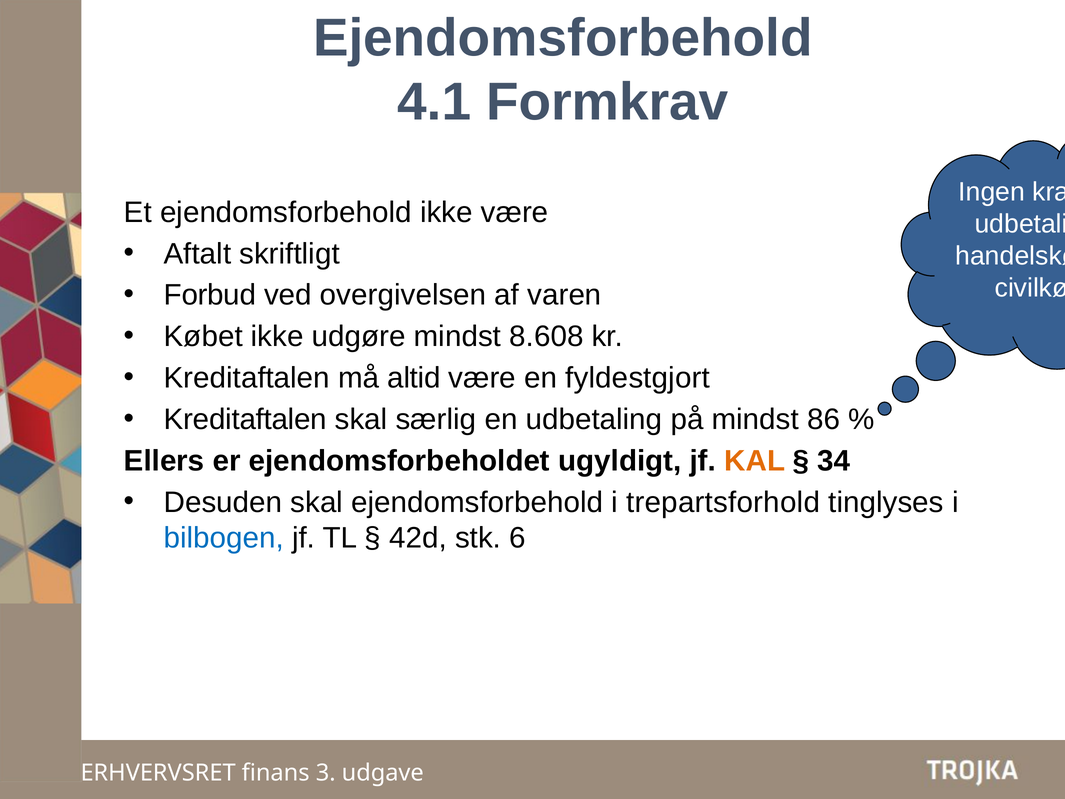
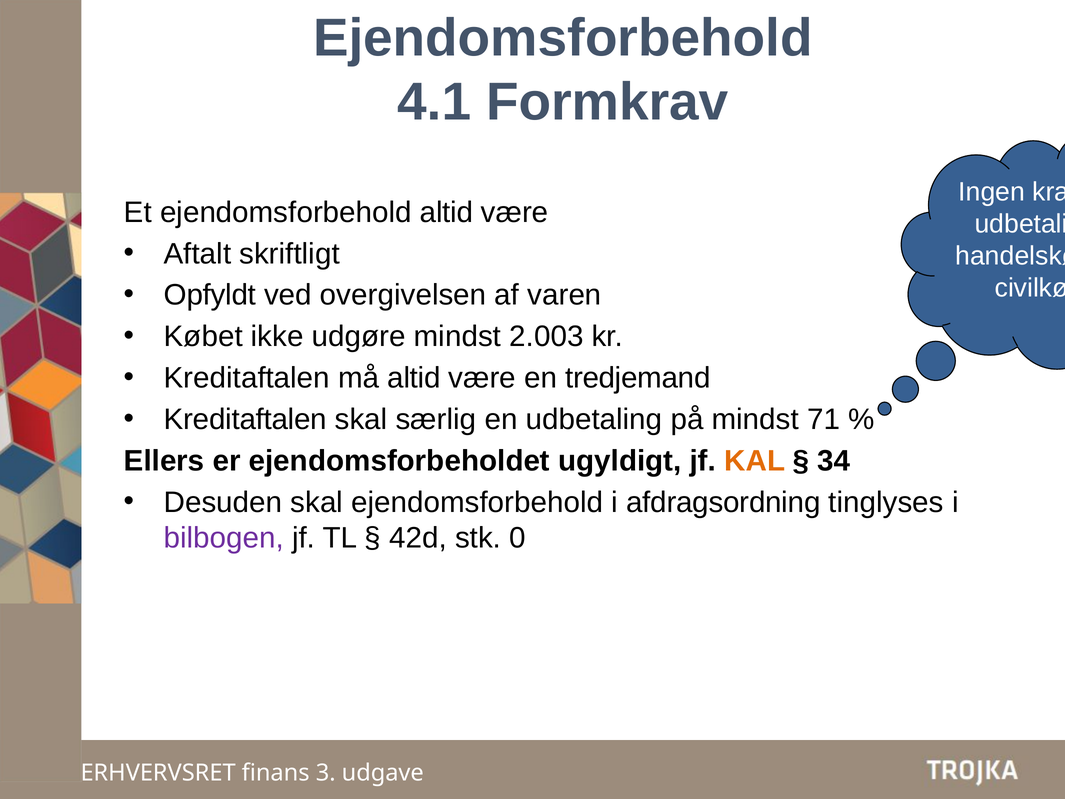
ejendomsforbehold ikke: ikke -> altid (446, 212)
Forbud: Forbud -> Opfyldt (210, 295)
8.608: 8.608 -> 2.003 (546, 337)
fyldestgjort: fyldestgjort -> tredjemand (638, 378)
86: 86 -> 71 (824, 419)
trepartsforhold: trepartsforhold -> afdragsordning (723, 502)
bilbogen colour: blue -> purple (224, 538)
6: 6 -> 0 (518, 538)
